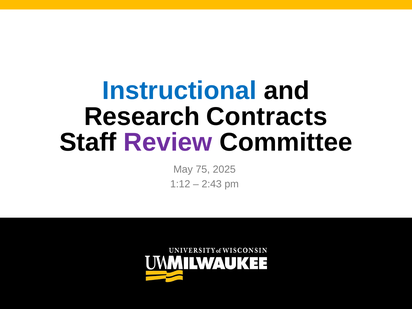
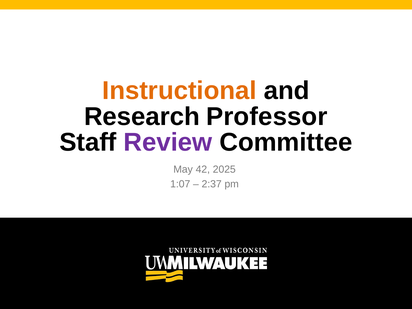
Instructional colour: blue -> orange (179, 91)
Contracts: Contracts -> Professor (267, 117)
75: 75 -> 42 (203, 169)
1:12: 1:12 -> 1:07 (180, 184)
2:43: 2:43 -> 2:37 (212, 184)
